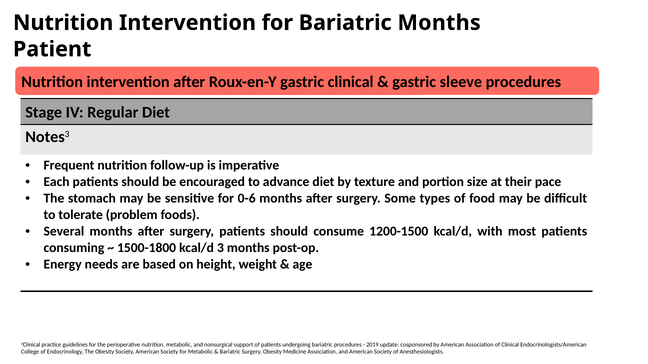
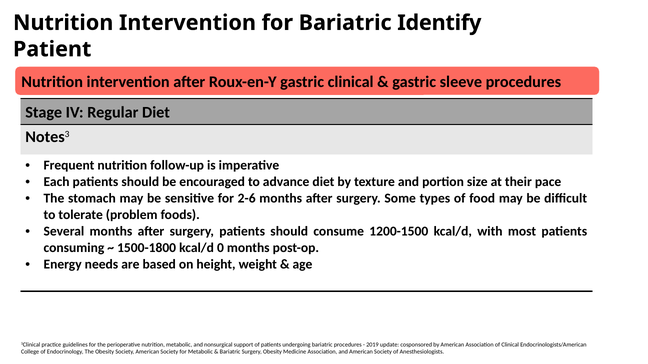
Bariatric Months: Months -> Identify (439, 23)
0-6: 0-6 -> 2-6 (247, 198)
3: 3 -> 0 (220, 248)
